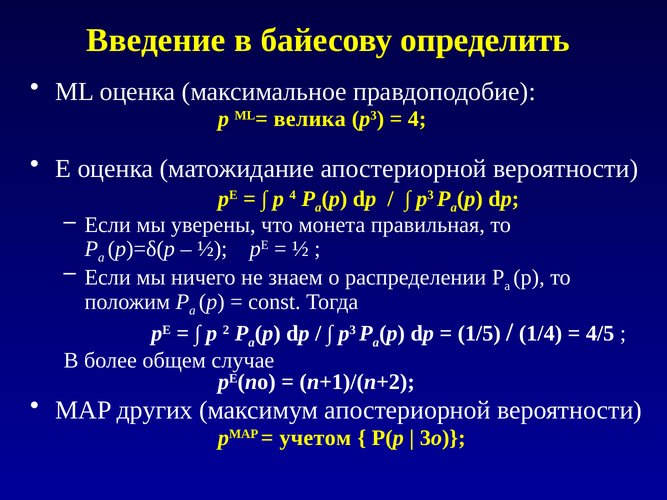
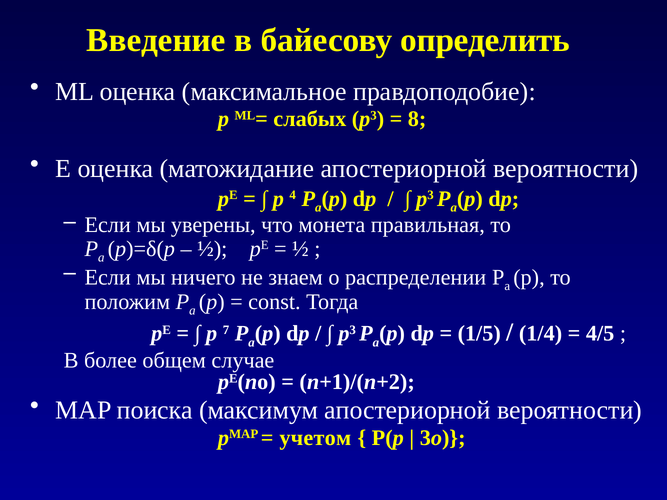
велика: велика -> слабых (310, 119)
4: 4 -> 8 (417, 119)
2: 2 -> 7 (226, 330)
других: других -> поиска (155, 410)
